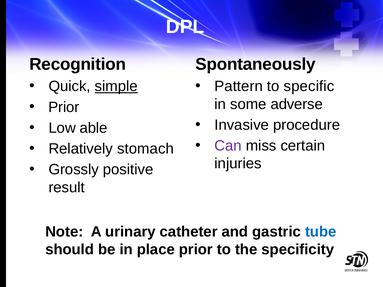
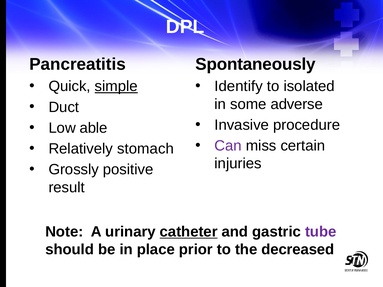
Recognition: Recognition -> Pancreatitis (78, 64)
Pattern: Pattern -> Identify (239, 86)
specific: specific -> isolated (309, 86)
Prior: Prior -> Duct (64, 107)
catheter underline: none -> present (189, 232)
tube colour: blue -> purple (321, 232)
specificity: specificity -> decreased (298, 250)
